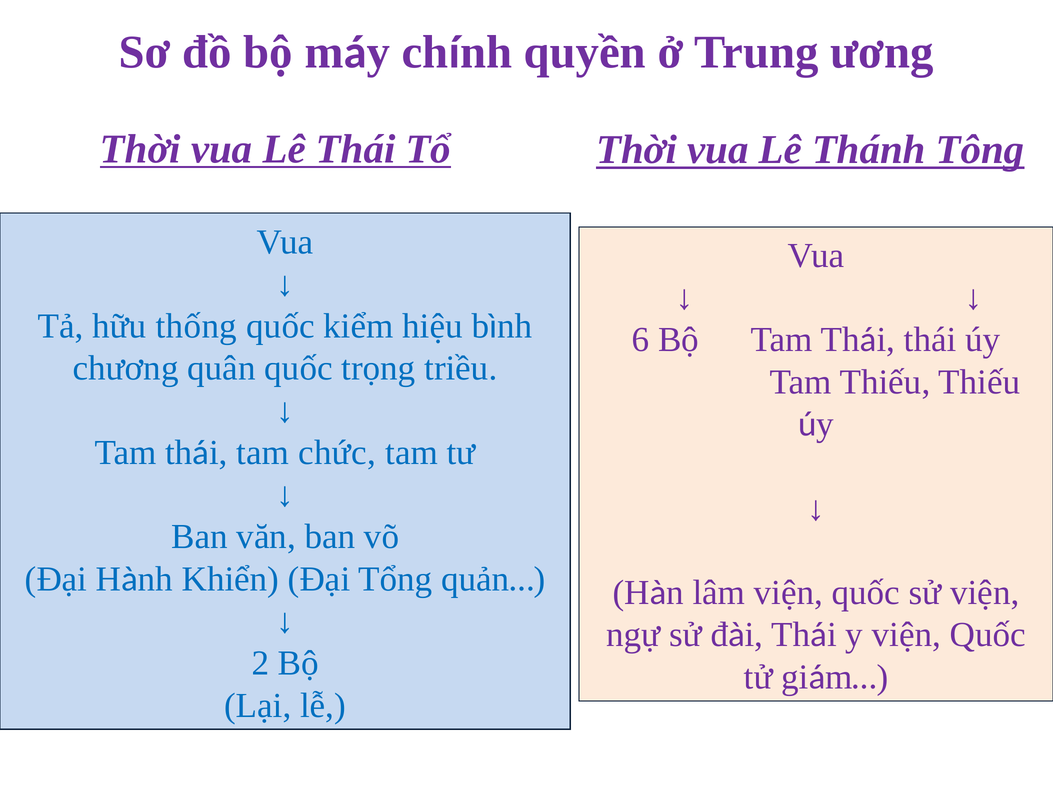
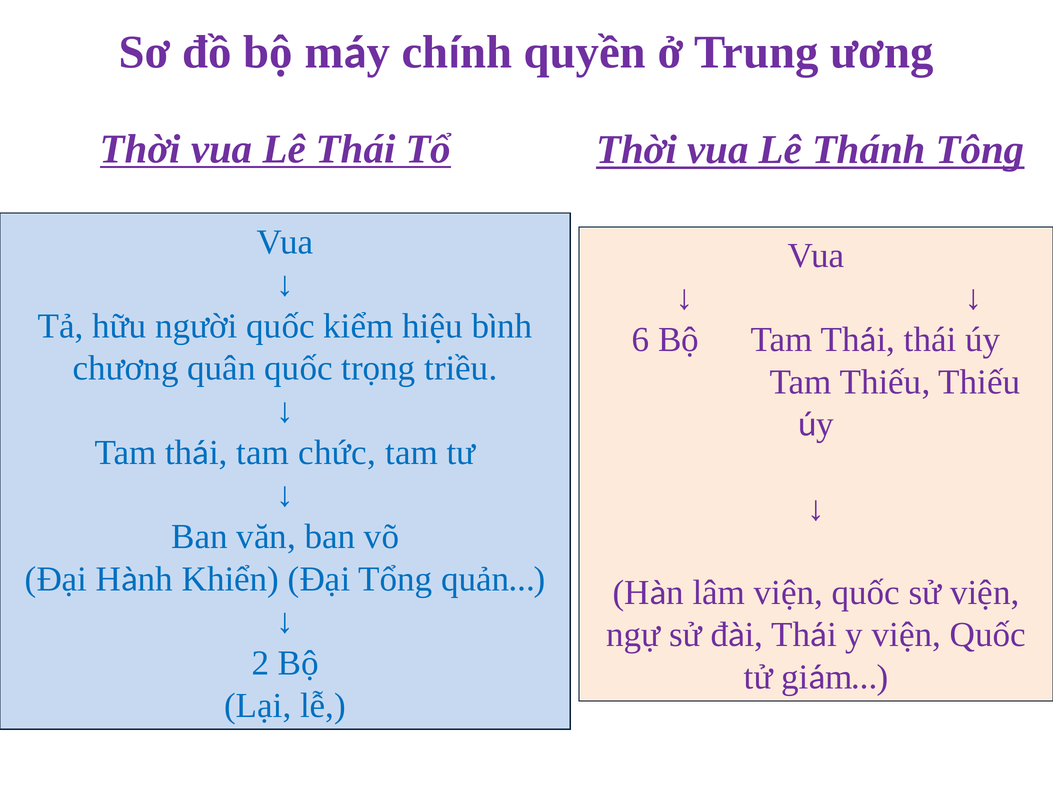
thống: thống -> người (196, 326)
